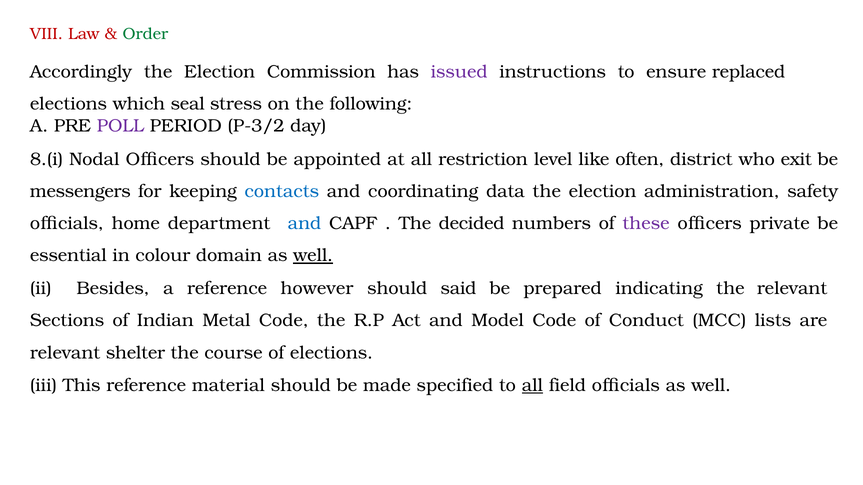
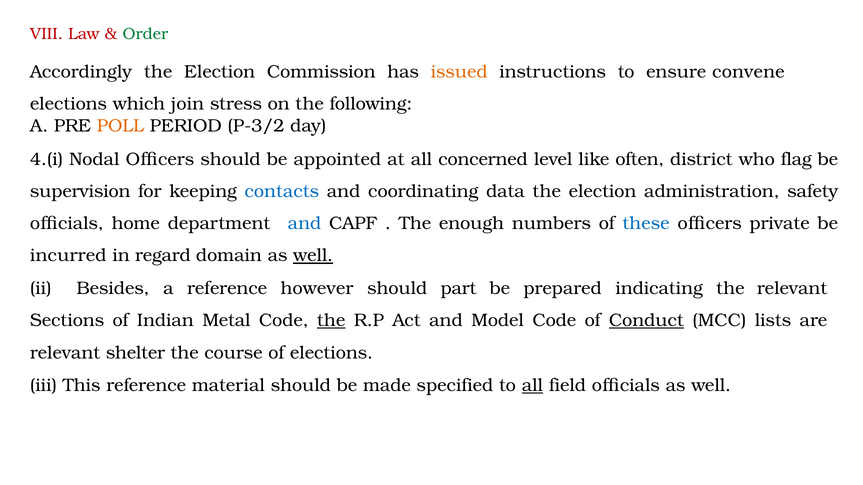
issued colour: purple -> orange (459, 72)
replaced: replaced -> convene (748, 72)
seal: seal -> join (187, 104)
POLL colour: purple -> orange (120, 126)
8.(i: 8.(i -> 4.(i (47, 159)
restriction: restriction -> concerned (483, 159)
exit: exit -> flag (796, 159)
messengers: messengers -> supervision (80, 191)
decided: decided -> enough (472, 224)
these colour: purple -> blue (646, 224)
essential: essential -> incurred (68, 256)
colour: colour -> regard (163, 256)
said: said -> part (458, 288)
the underline: none -> present (331, 321)
Conduct underline: none -> present (646, 321)
